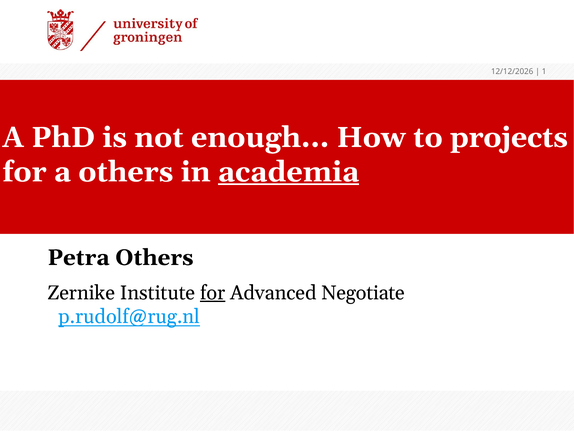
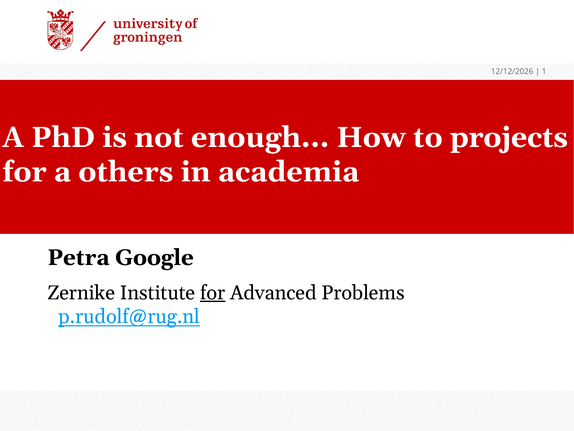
academia underline: present -> none (289, 172)
Petra Others: Others -> Google (154, 257)
Negotiate: Negotiate -> Problems (363, 292)
